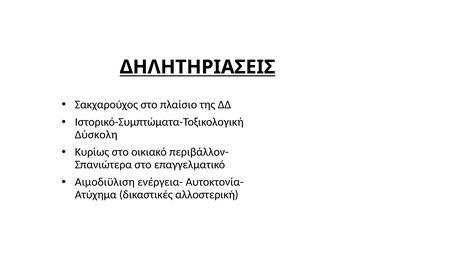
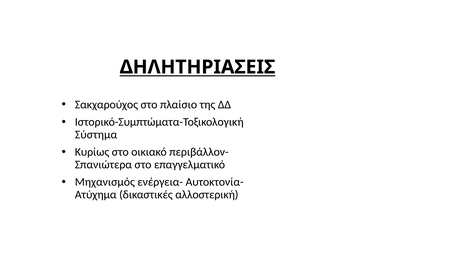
Δύσκολη: Δύσκολη -> Σύστημα (96, 135)
Αιμοδιϋλιση: Αιμοδιϋλιση -> Μηχανισμός (105, 182)
